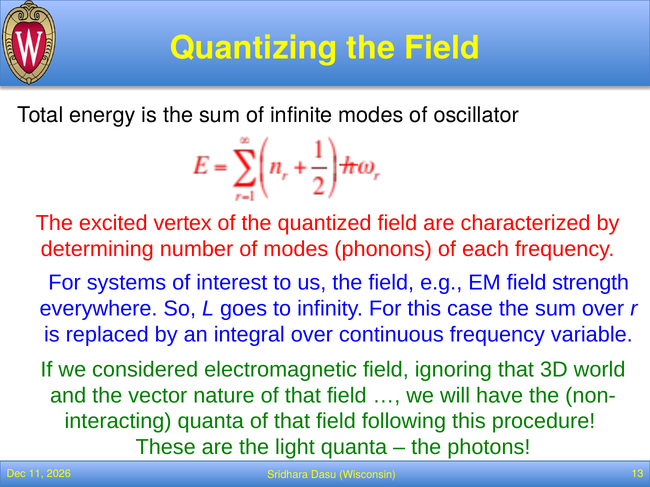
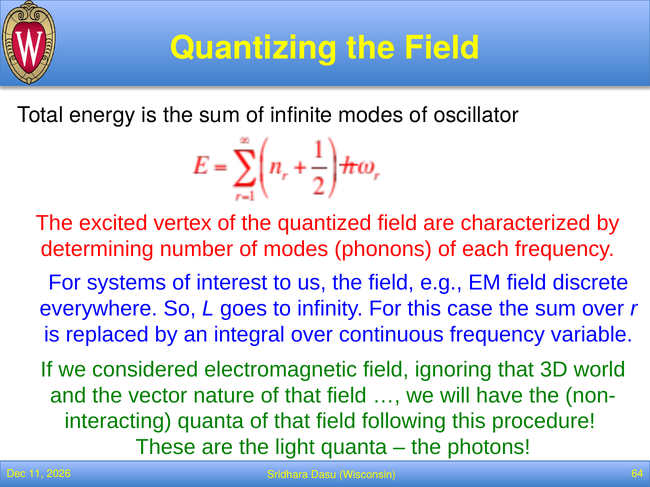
strength: strength -> discrete (590, 283)
13: 13 -> 64 (637, 474)
